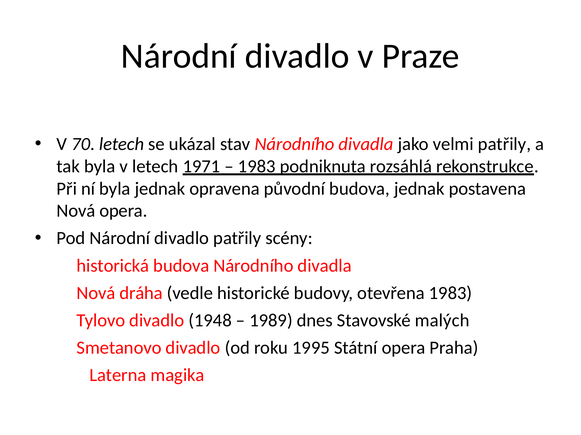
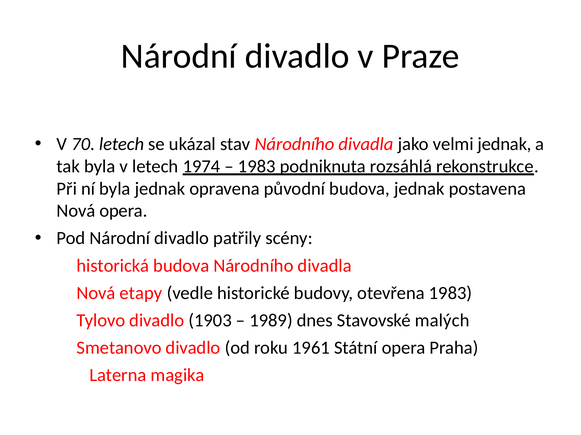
velmi patřily: patřily -> jednak (505, 144)
1971: 1971 -> 1974 (202, 167)
dráha: dráha -> etapy (141, 293)
1948: 1948 -> 1903 (210, 321)
1995: 1995 -> 1961 (311, 348)
